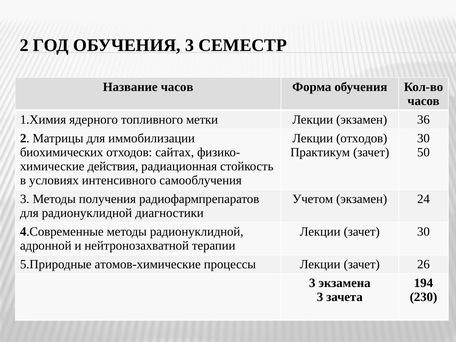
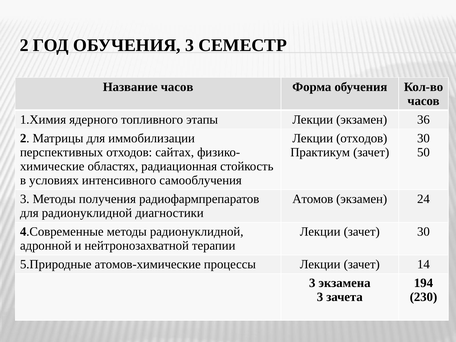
метки: метки -> этапы (202, 120)
биохимических: биохимических -> перспективных (62, 152)
действия: действия -> областях (113, 166)
Учетом: Учетом -> Атомов (313, 199)
26: 26 -> 14 (423, 264)
